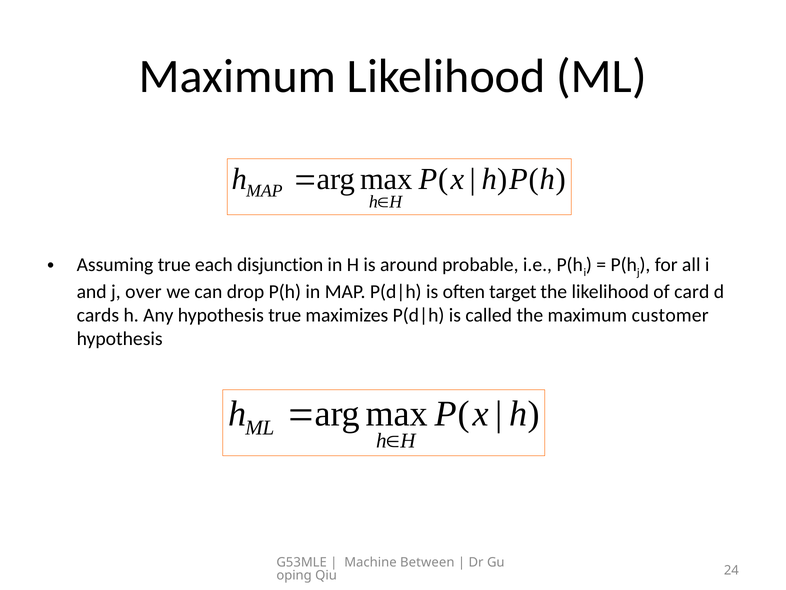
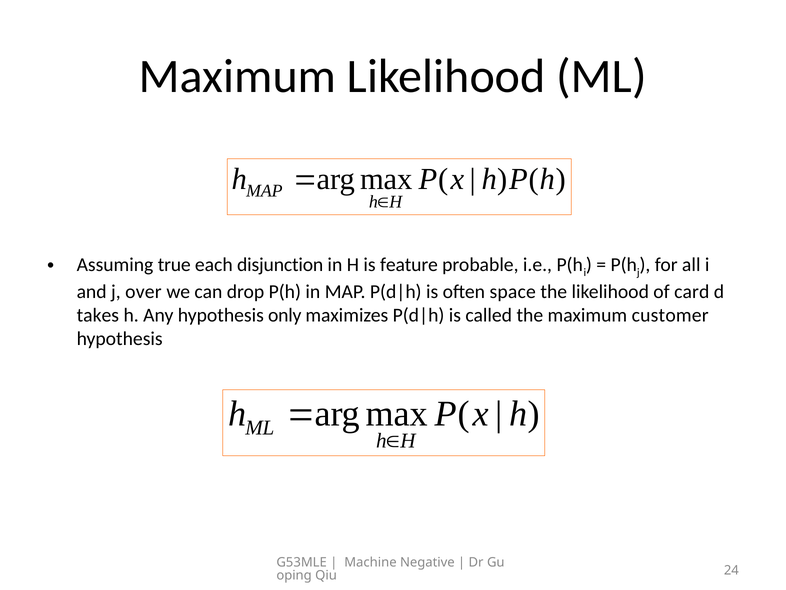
around: around -> feature (409, 265)
target: target -> space (513, 291)
cards: cards -> takes (98, 315)
hypothesis true: true -> only (285, 315)
Between: Between -> Negative (427, 562)
